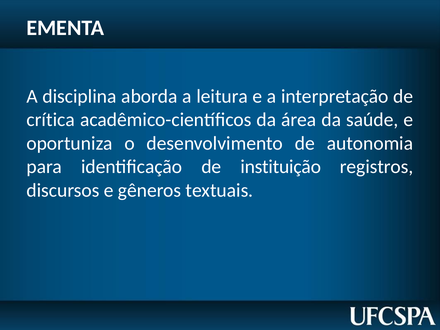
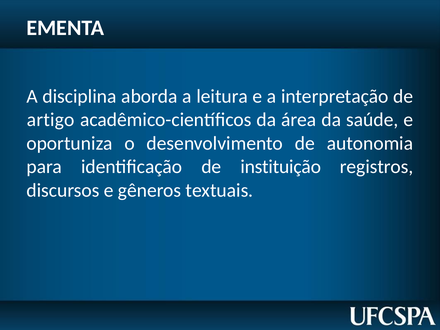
crítica: crítica -> artigo (51, 120)
